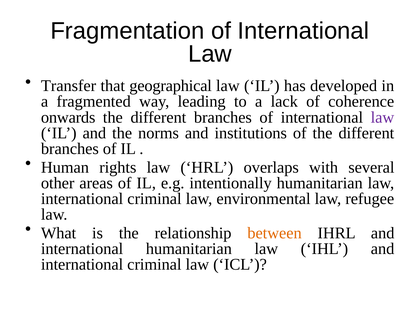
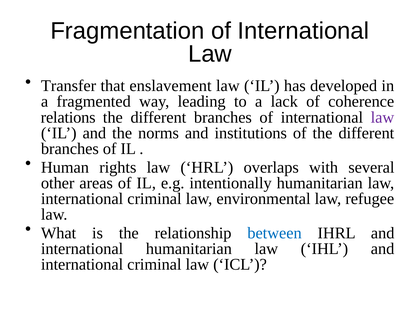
geographical: geographical -> enslavement (171, 86)
onwards: onwards -> relations (68, 117)
between colour: orange -> blue (275, 233)
